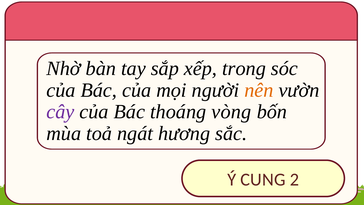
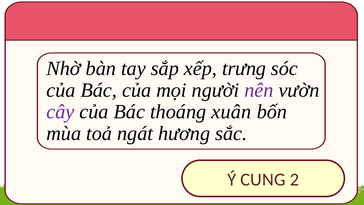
trong: trong -> trưng (244, 68)
nên colour: orange -> purple (259, 90)
vòng: vòng -> xuân (231, 112)
